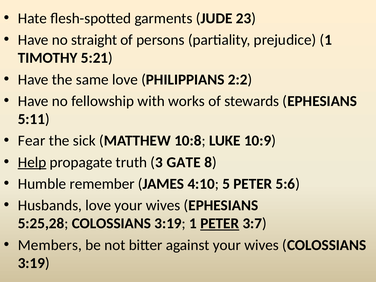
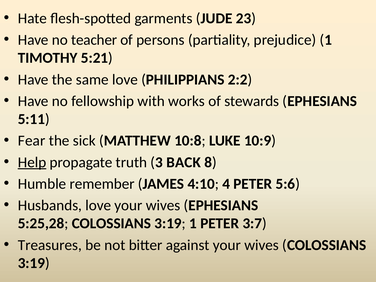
straight: straight -> teacher (94, 40)
GATE: GATE -> BACK (184, 162)
5: 5 -> 4 (226, 184)
PETER underline: present -> none (220, 223)
Members: Members -> Treasures (50, 245)
